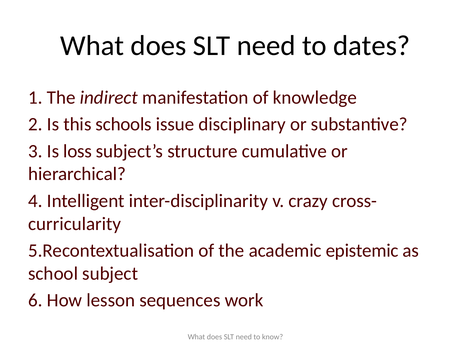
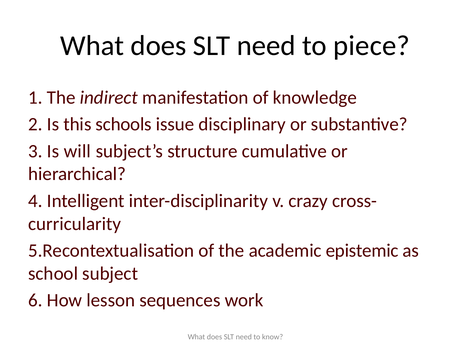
dates: dates -> piece (372, 46)
loss: loss -> will (77, 151)
